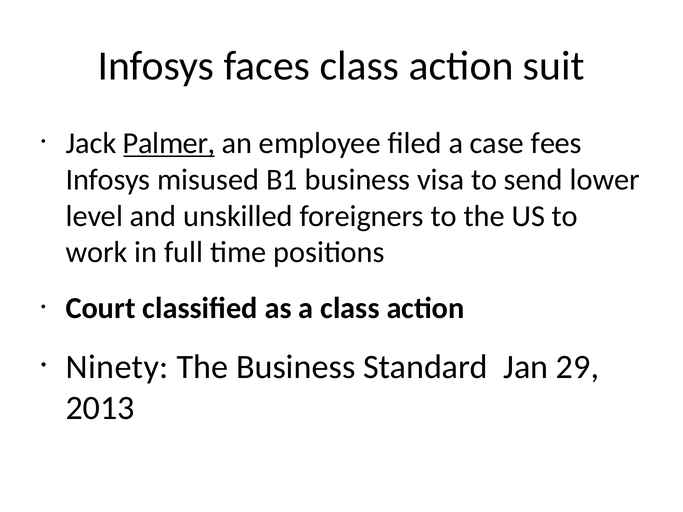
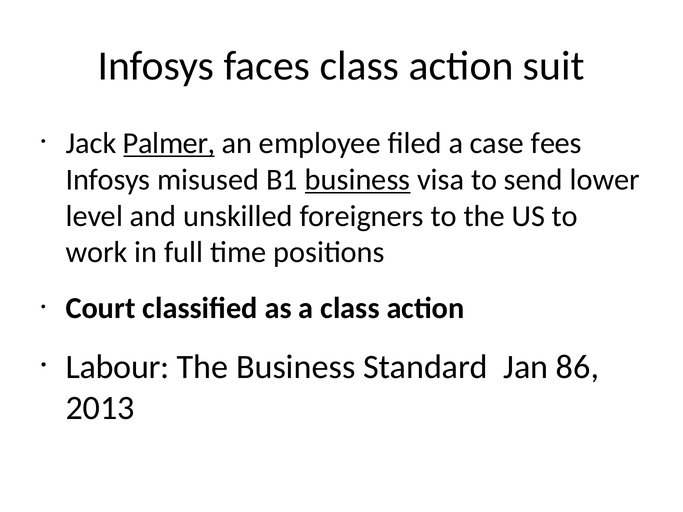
business underline: none -> present (358, 180)
Ninety: Ninety -> Labour (118, 367)
29: 29 -> 86 (577, 367)
